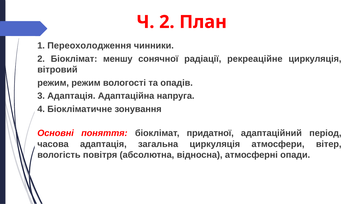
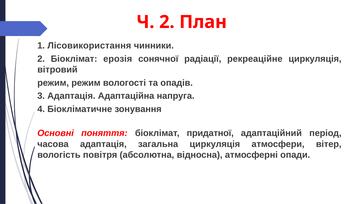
Переохолодження: Переохолодження -> Лісовикористання (89, 46)
меншу: меншу -> ерозія (118, 59)
